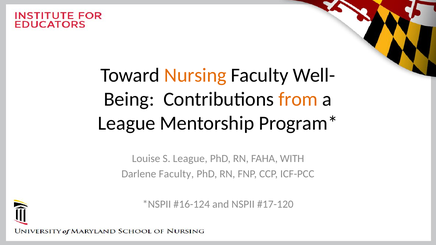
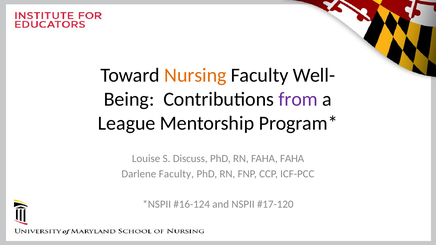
from colour: orange -> purple (298, 99)
S League: League -> Discuss (190, 159)
FAHA WITH: WITH -> FAHA (292, 159)
